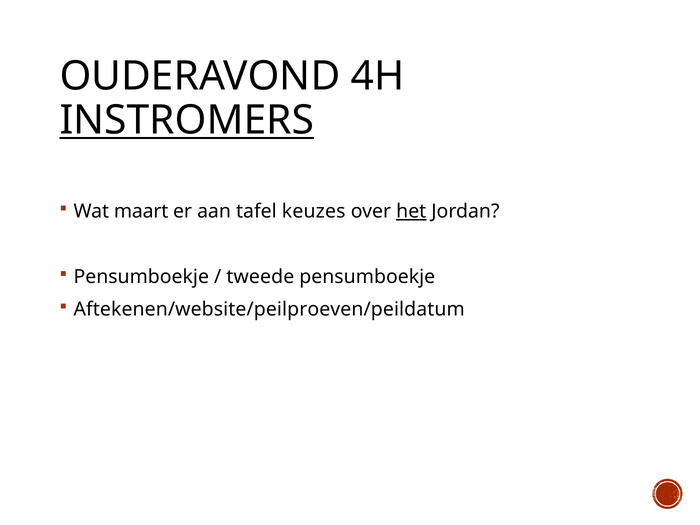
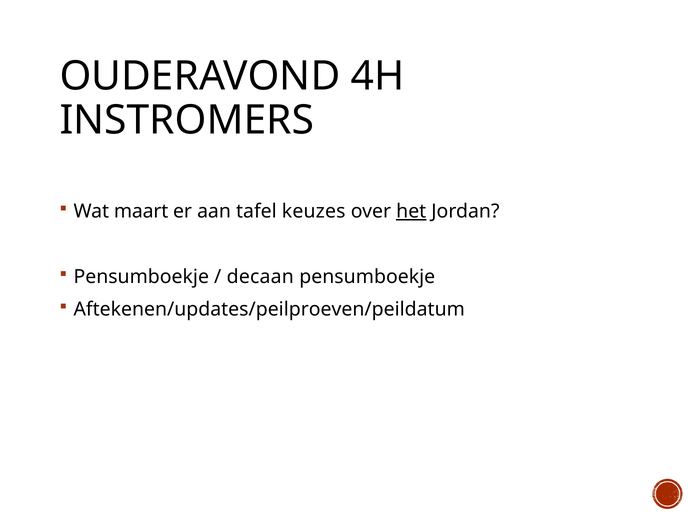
INSTROMERS underline: present -> none (187, 120)
tweede: tweede -> decaan (260, 277)
Aftekenen/website/peilproeven/peildatum: Aftekenen/website/peilproeven/peildatum -> Aftekenen/updates/peilproeven/peildatum (269, 309)
